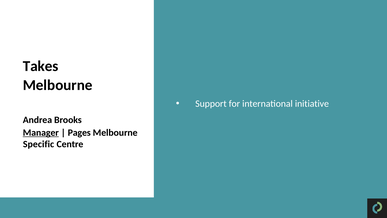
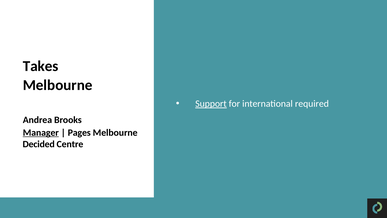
Support underline: none -> present (211, 104)
initiative: initiative -> required (312, 104)
Specific: Specific -> Decided (39, 144)
